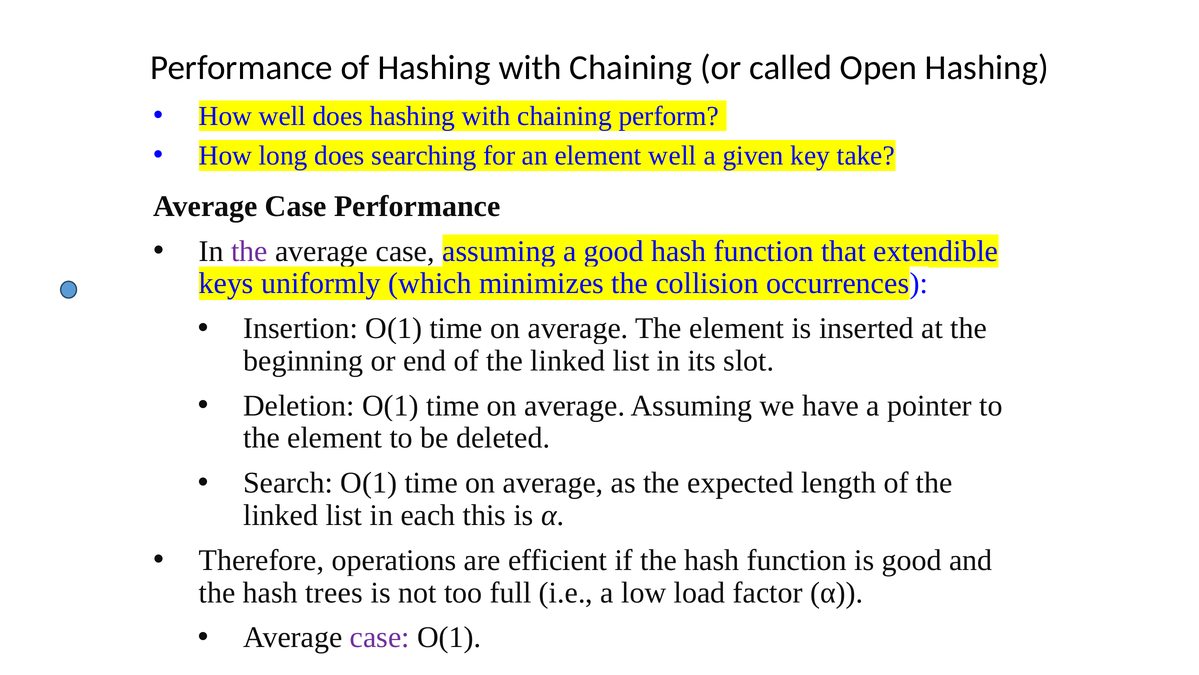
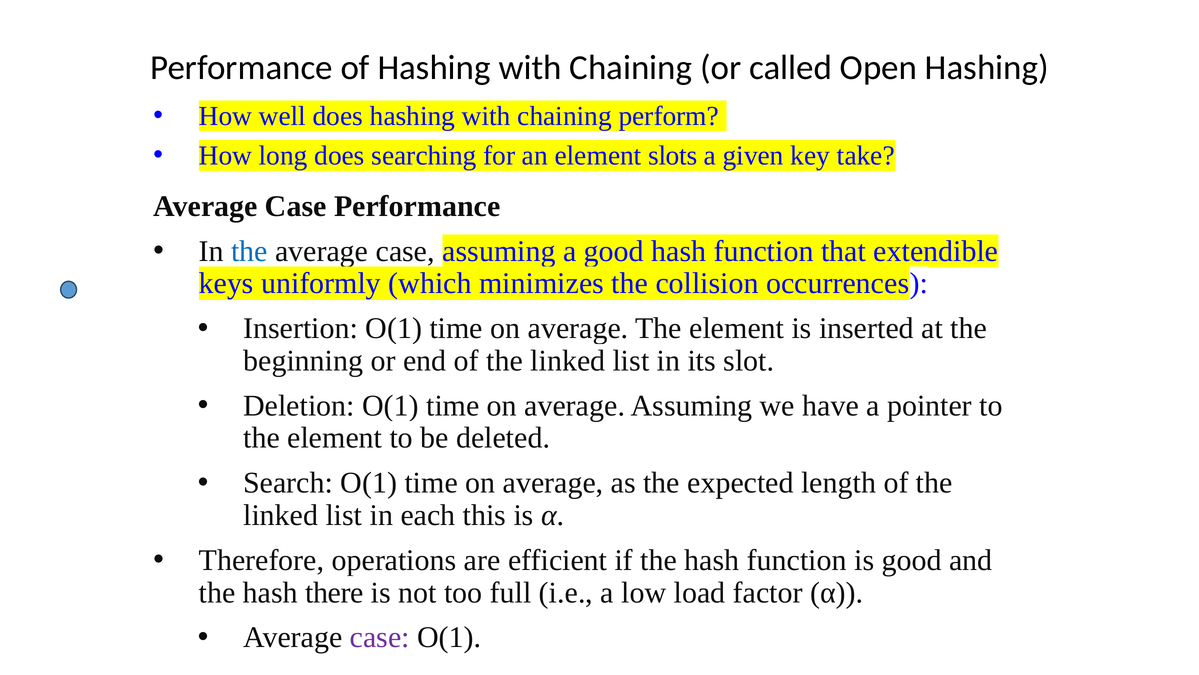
element well: well -> slots (673, 155)
the colour: purple -> blue (249, 251)
trees: trees -> there (334, 592)
